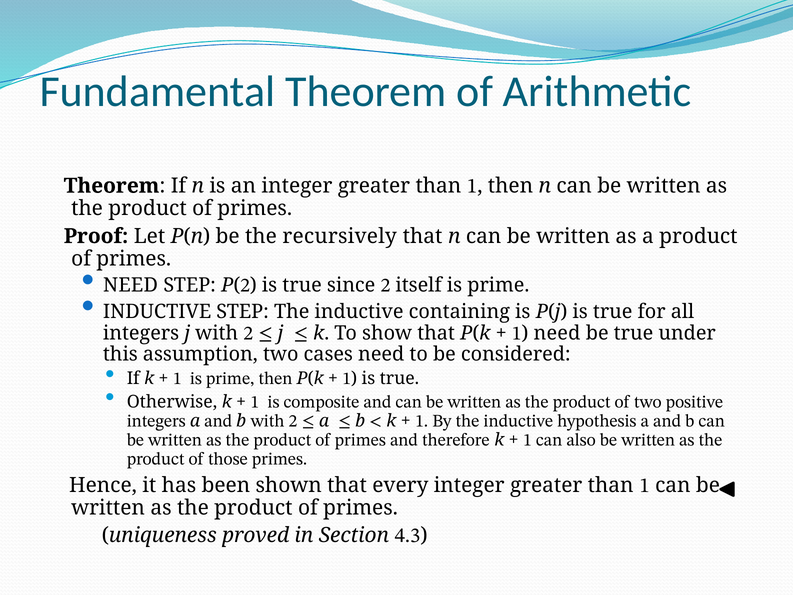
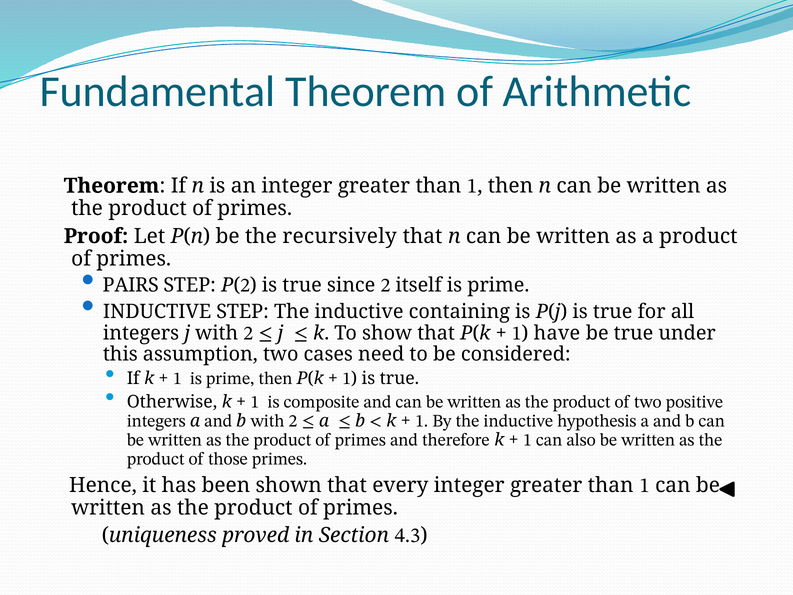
NEED: NEED -> PAIRS (131, 285)
need: need -> have (557, 333)
